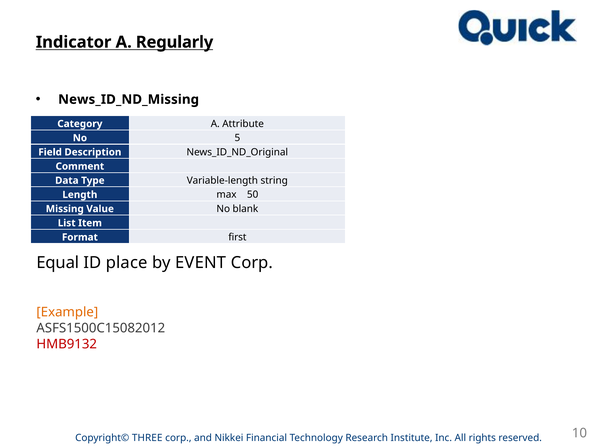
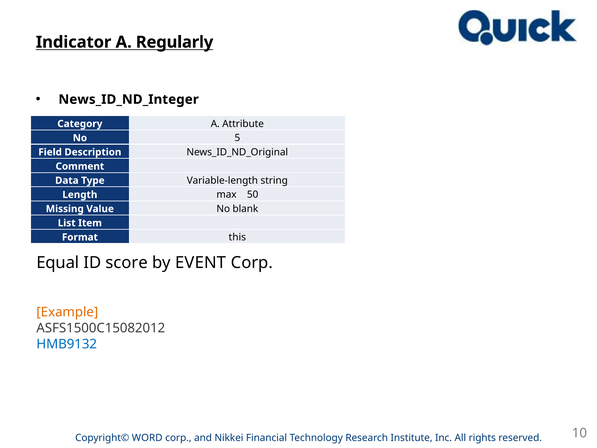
News_ID_ND_Missing: News_ID_ND_Missing -> News_ID_ND_Integer (129, 99)
first: first -> this (237, 237)
place: place -> score (127, 263)
HMB9132 colour: red -> blue (67, 344)
THREE: THREE -> WORD (147, 438)
